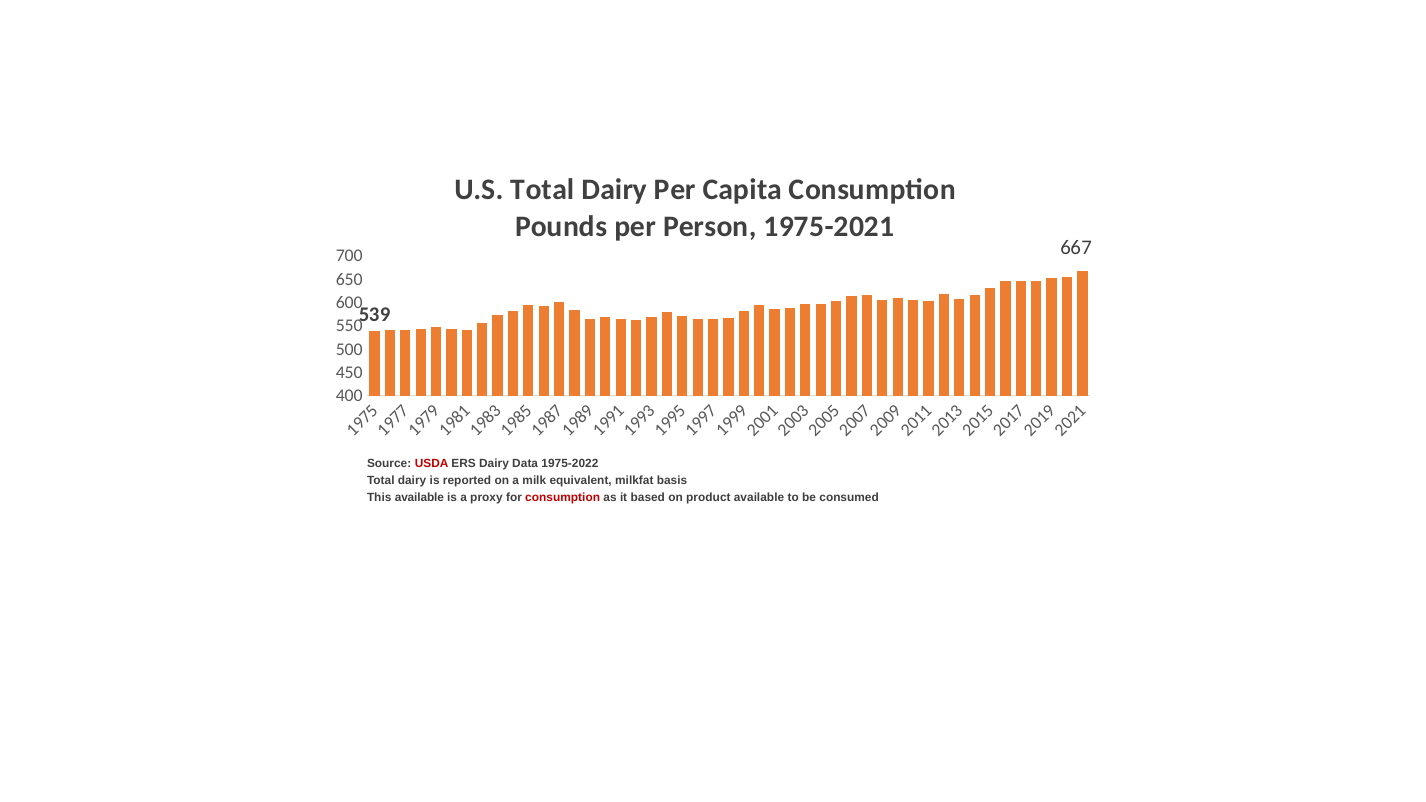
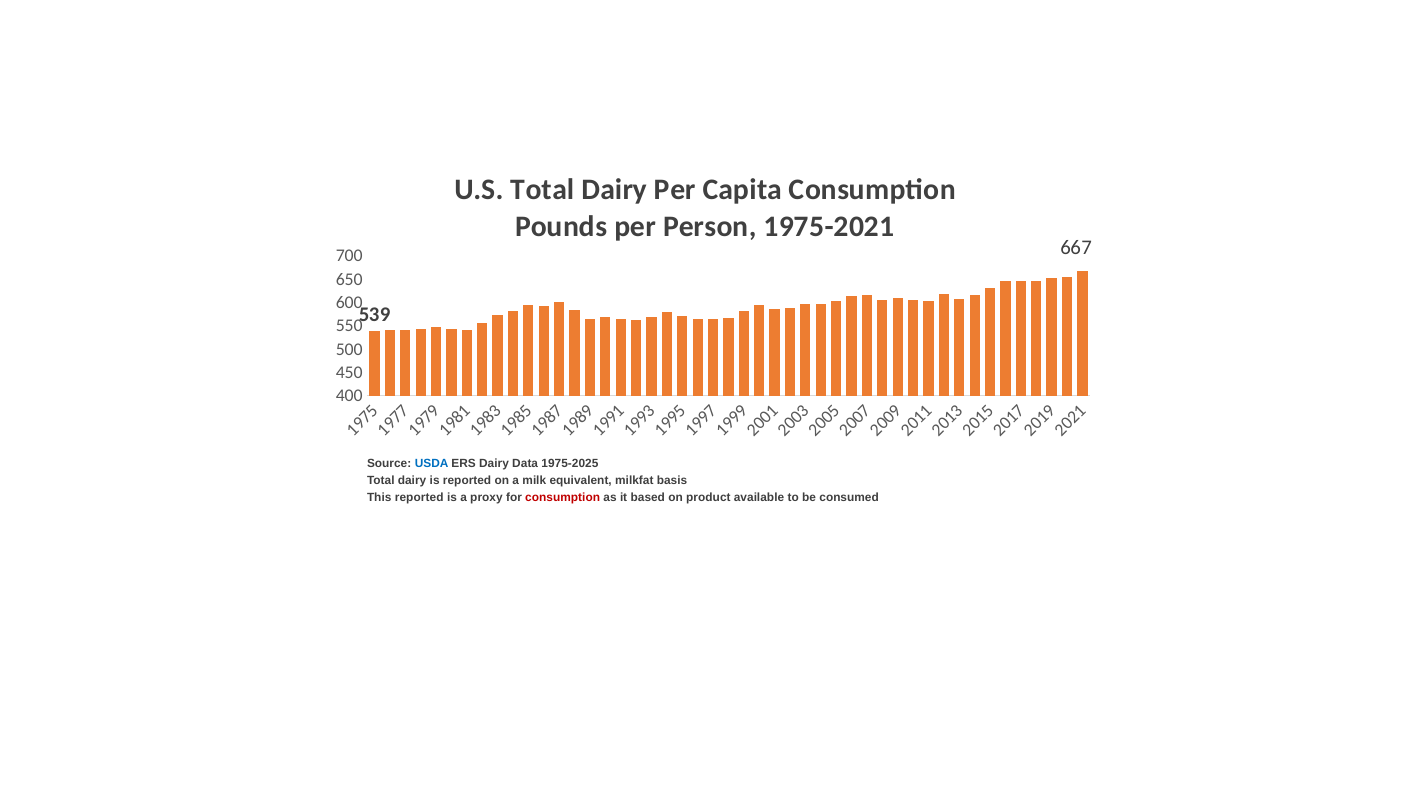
USDA colour: red -> blue (432, 464)
1975-2022: 1975-2022 -> 1975-2025 (570, 464)
This available: available -> reported (419, 498)
